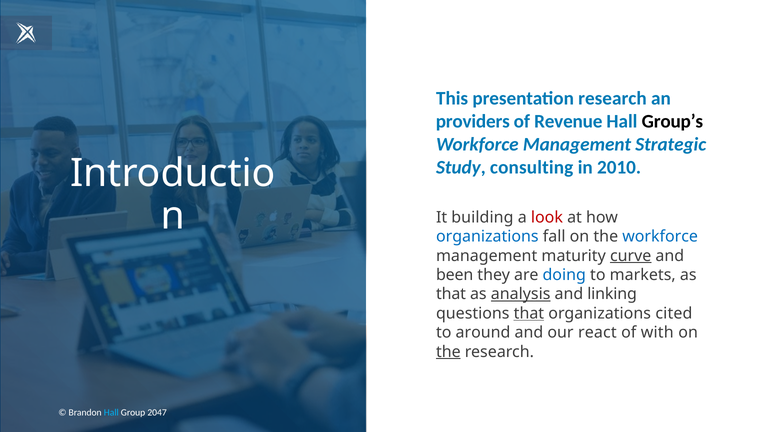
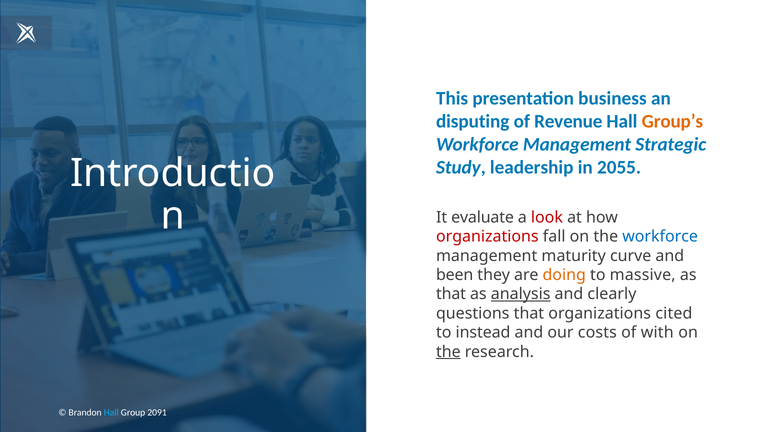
presentation research: research -> business (612, 98)
providers: providers -> disputing (473, 121)
Group’s colour: black -> orange (672, 121)
consulting: consulting -> leadership (532, 167)
2010: 2010 -> 2055 (619, 167)
building: building -> evaluate (483, 217)
organizations colour: blue -> red (487, 236)
curve underline: present -> none (631, 255)
doing colour: blue -> orange (564, 275)
markets: markets -> massive (643, 275)
linking: linking -> clearly (612, 294)
that underline: present -> none (529, 313)
around: around -> instead (483, 332)
react: react -> costs (597, 332)
2047: 2047 -> 2091 (157, 412)
